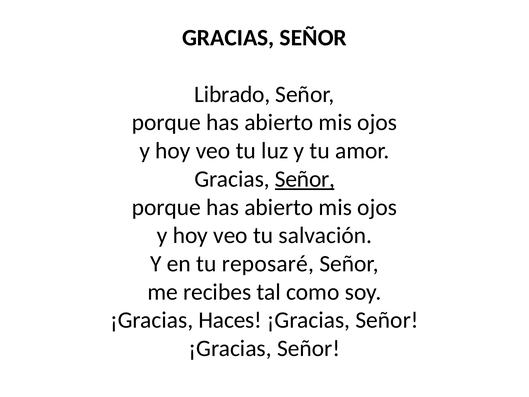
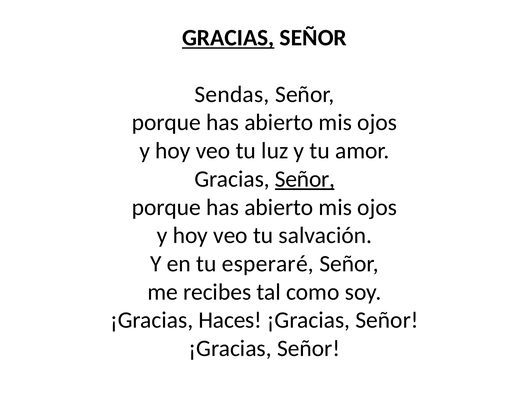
GRACIAS underline: none -> present (228, 38)
Librado: Librado -> Sendas (232, 94)
reposaré: reposaré -> esperaré (268, 264)
